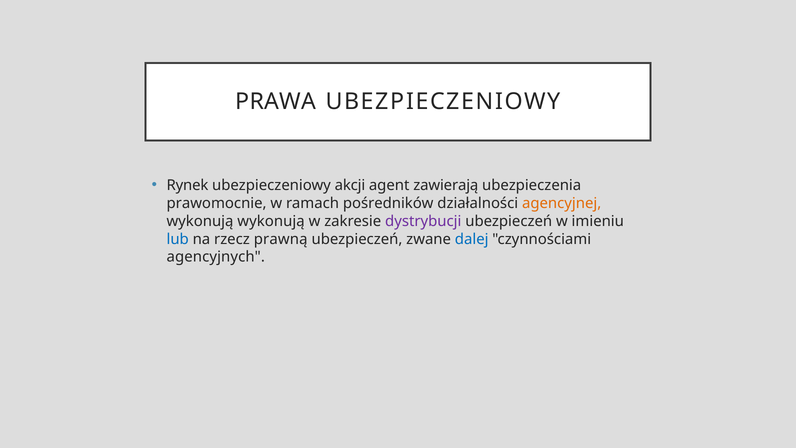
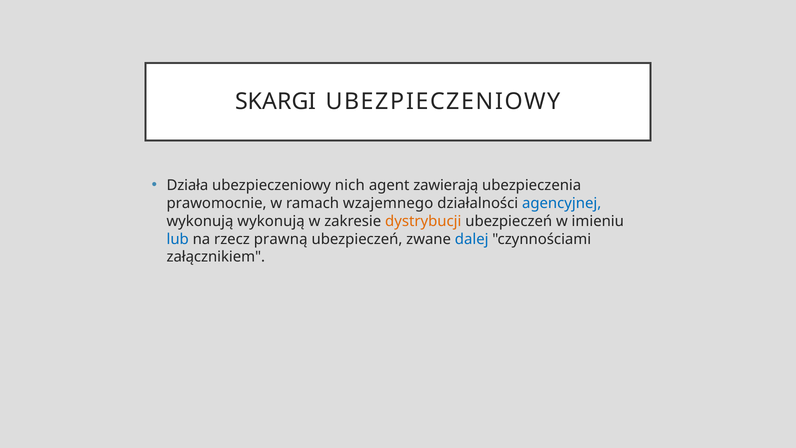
PRAWA: PRAWA -> SKARGI (276, 102)
Rynek: Rynek -> Działa (187, 185)
akcji: akcji -> nich (350, 185)
pośredników: pośredników -> wzajemnego (388, 203)
agencyjnej colour: orange -> blue (562, 203)
dystrybucji colour: purple -> orange (423, 221)
agencyjnych: agencyjnych -> załącznikiem (216, 257)
